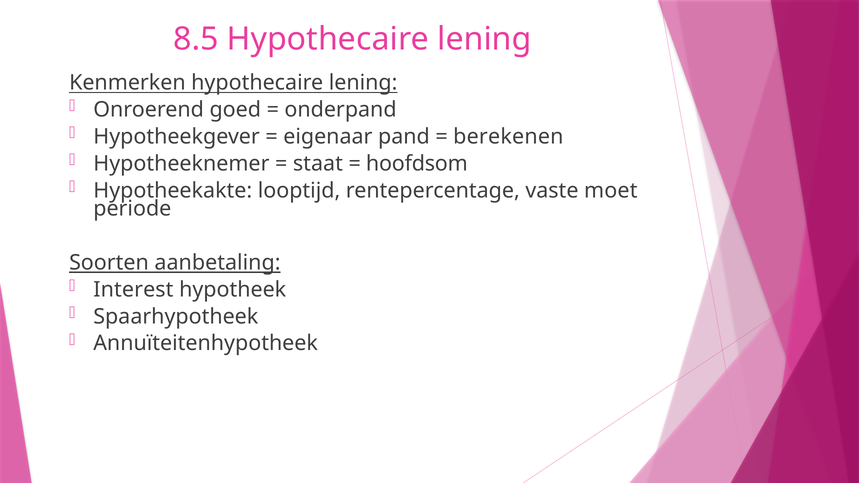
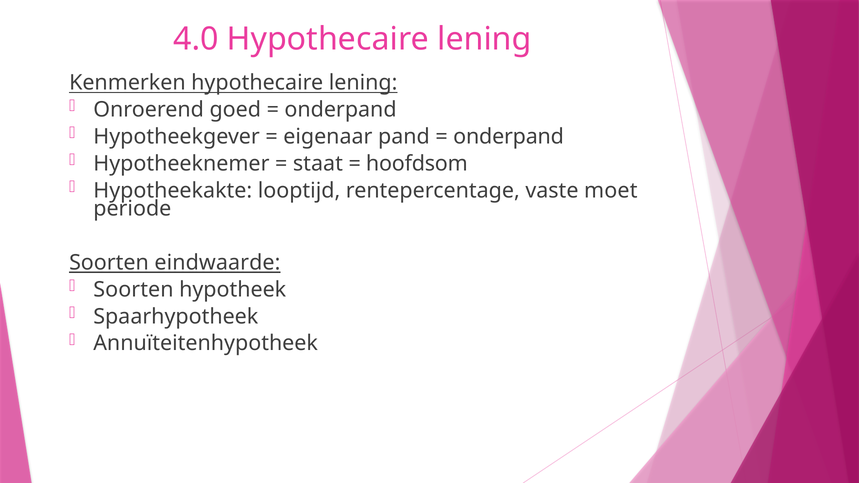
8.5: 8.5 -> 4.0 (196, 39)
berekenen: berekenen -> onderpand (509, 137)
aanbetaling: aanbetaling -> eindwaarde (217, 263)
Interest: Interest -> Soorten (133, 290)
